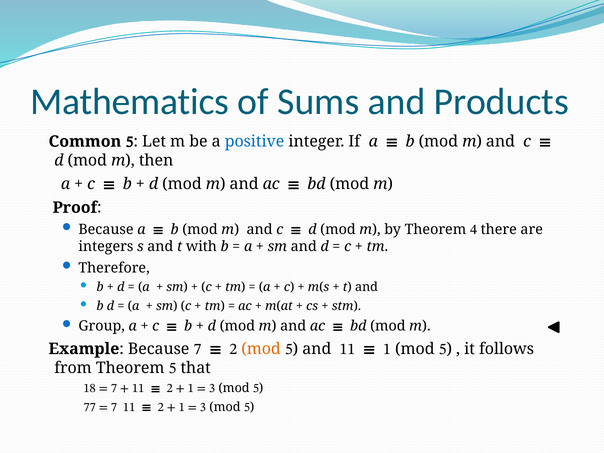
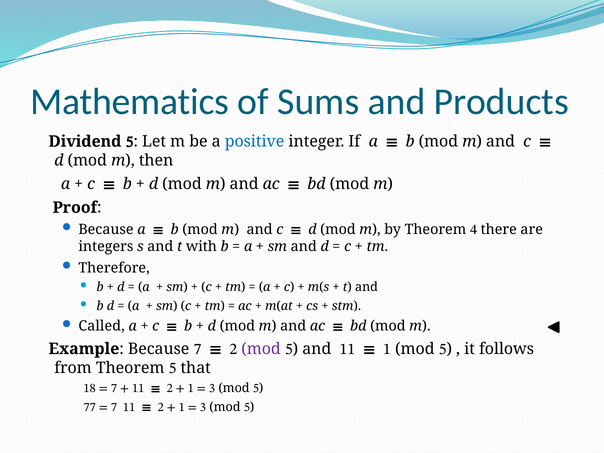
Common: Common -> Dividend (85, 141)
Group: Group -> Called (102, 326)
mod colour: orange -> purple (261, 349)
